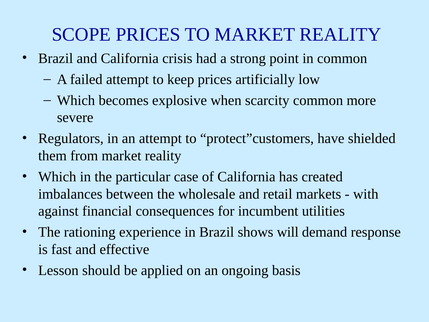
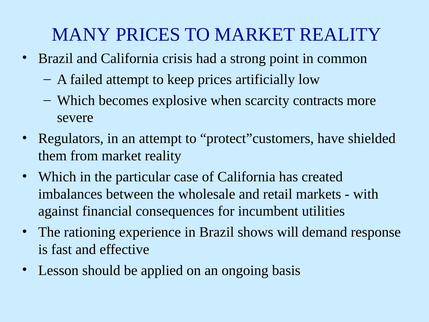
SCOPE: SCOPE -> MANY (81, 35)
scarcity common: common -> contracts (318, 100)
